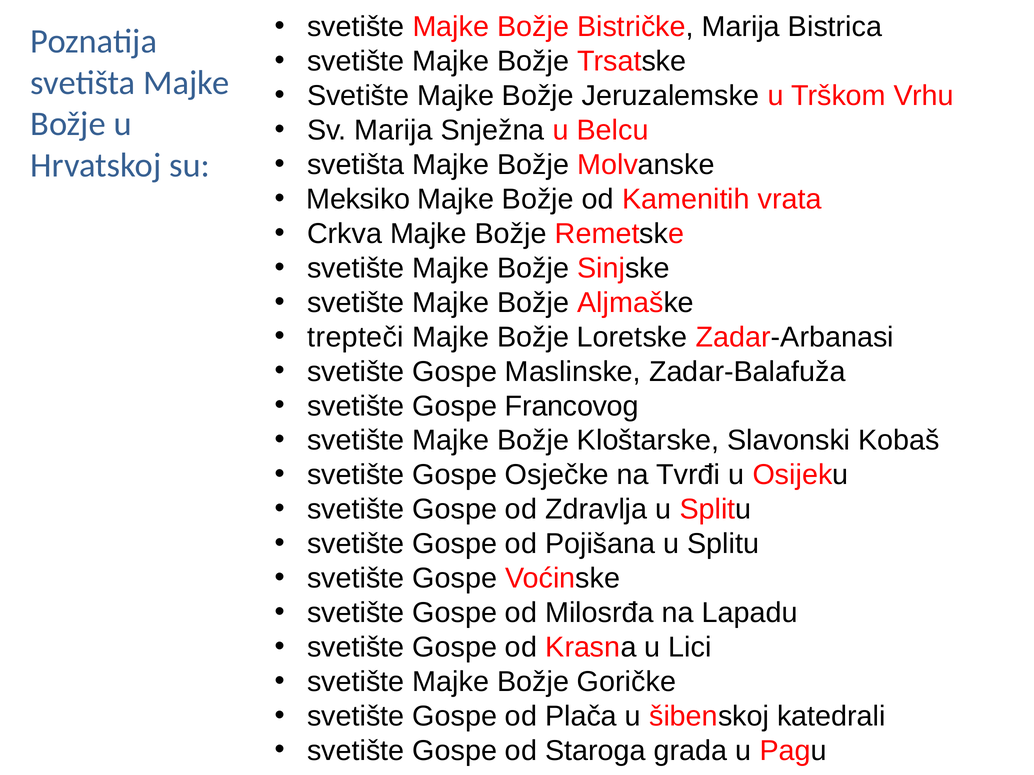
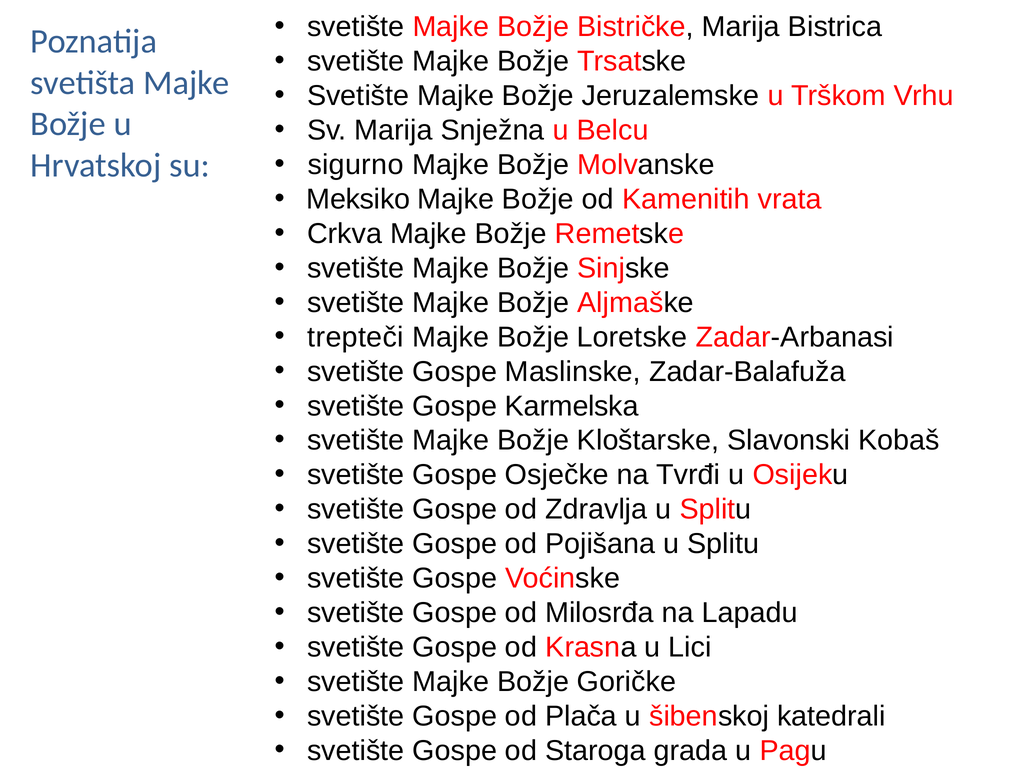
svetišta: svetišta -> sigurno (356, 165)
Francovog: Francovog -> Karmelska (572, 406)
